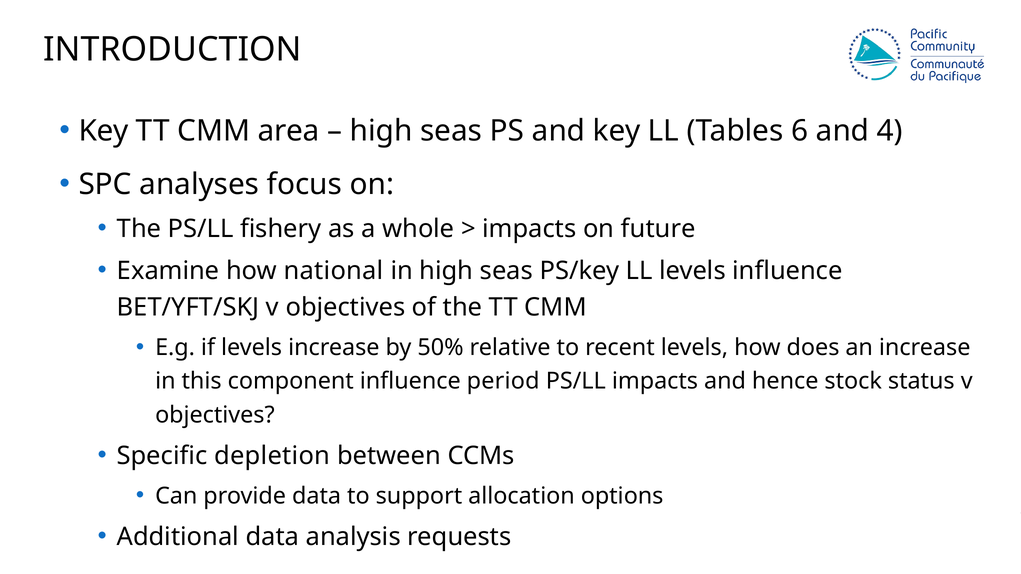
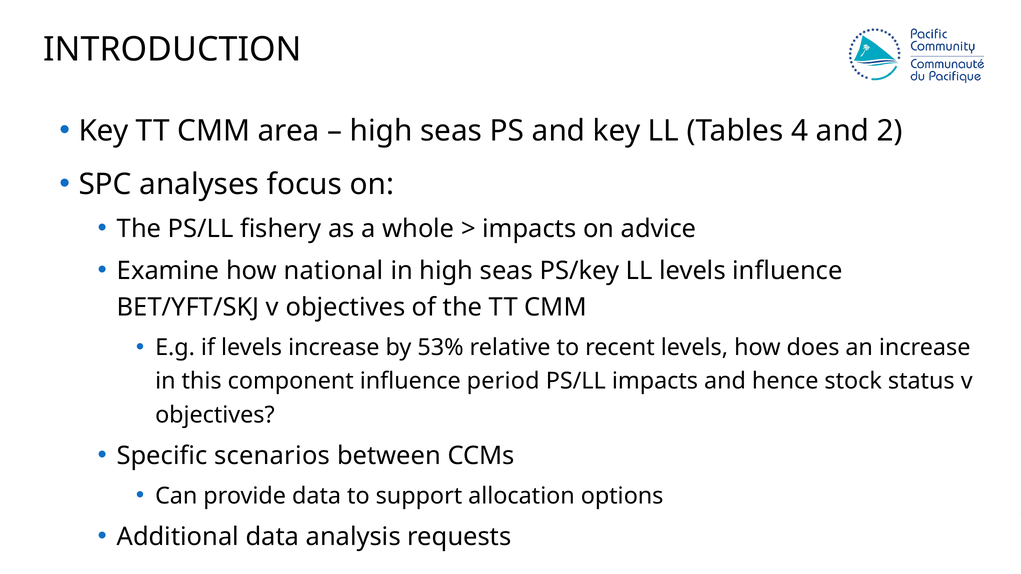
6: 6 -> 4 (800, 131)
4: 4 -> 2 (890, 131)
future: future -> advice (659, 229)
50%: 50% -> 53% (441, 348)
depletion: depletion -> scenarios (272, 456)
